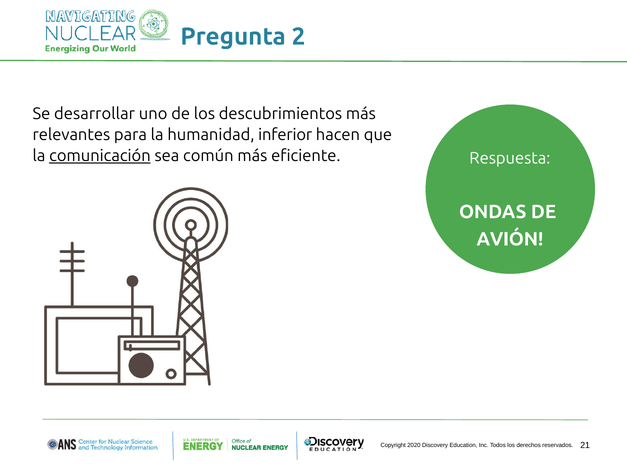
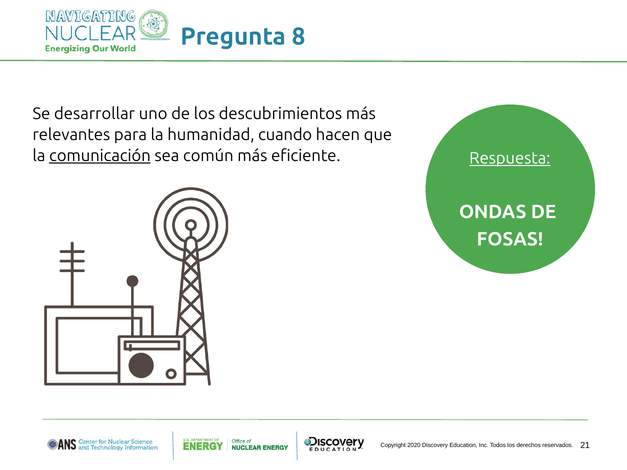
2: 2 -> 8 (298, 37)
inferior: inferior -> cuando (285, 135)
Respuesta underline: none -> present (510, 159)
AVIÓN: AVIÓN -> FOSAS (510, 239)
